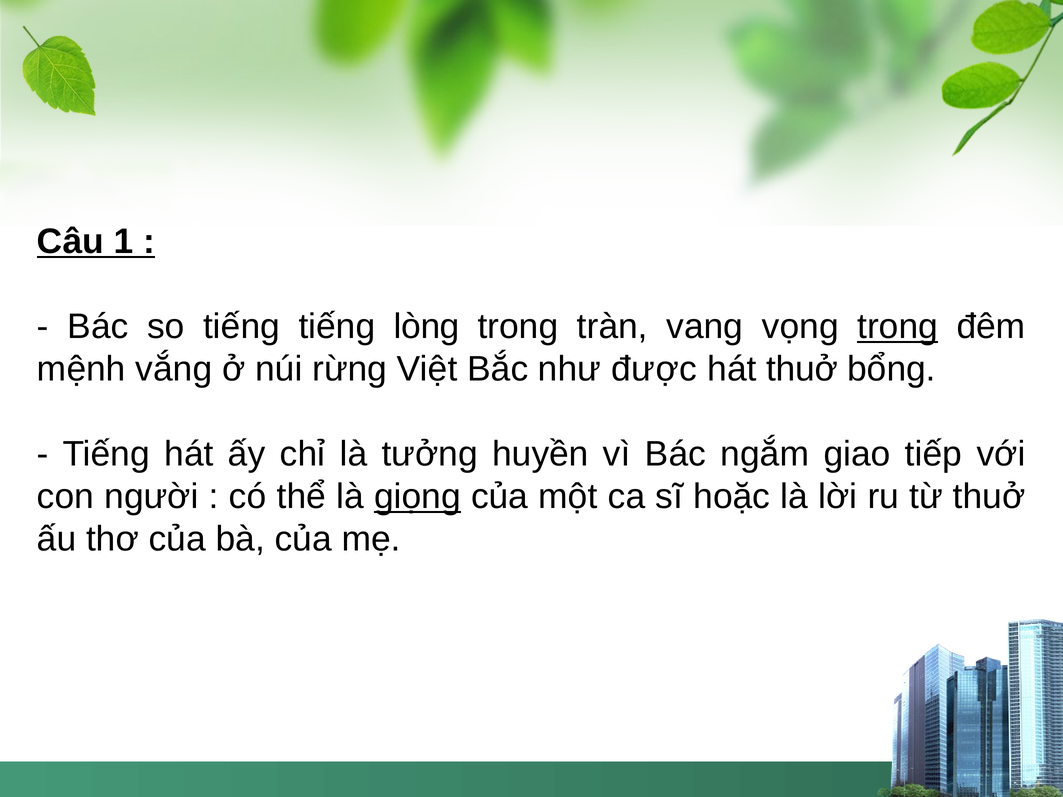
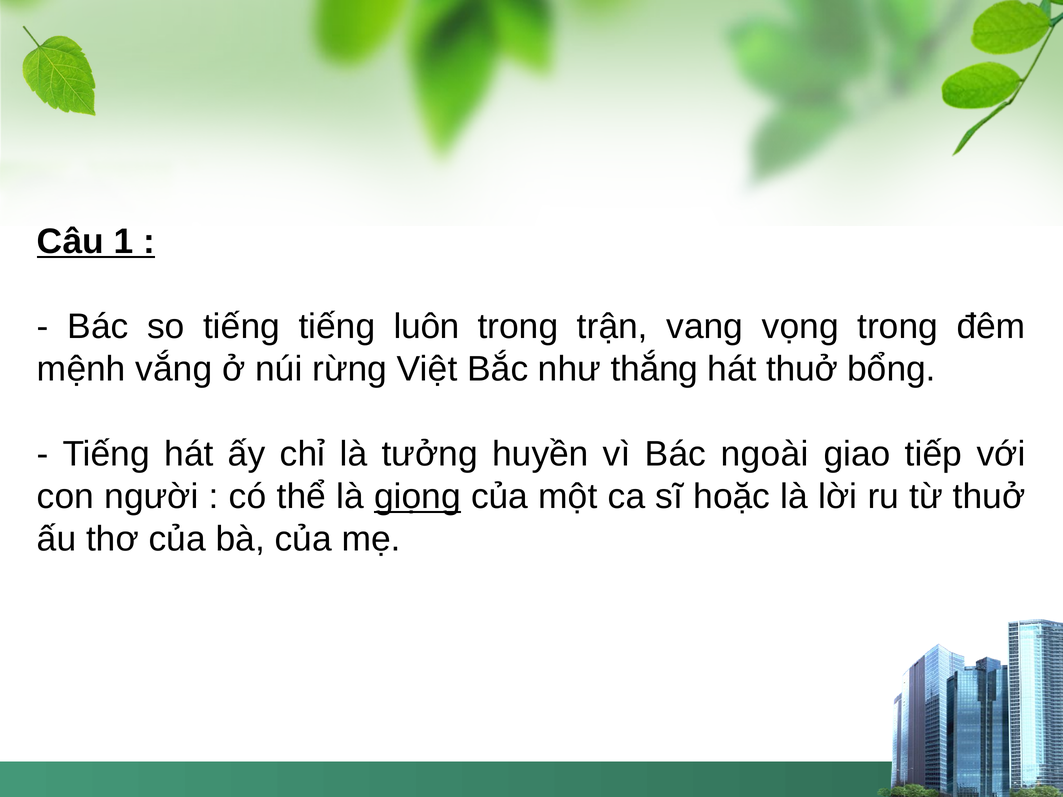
lòng: lòng -> luôn (427, 327)
tràn: tràn -> trận (612, 327)
trong underline: present -> none (898, 327)
được: được -> thắng (654, 369)
ngắm: ngắm -> ngoài (765, 454)
